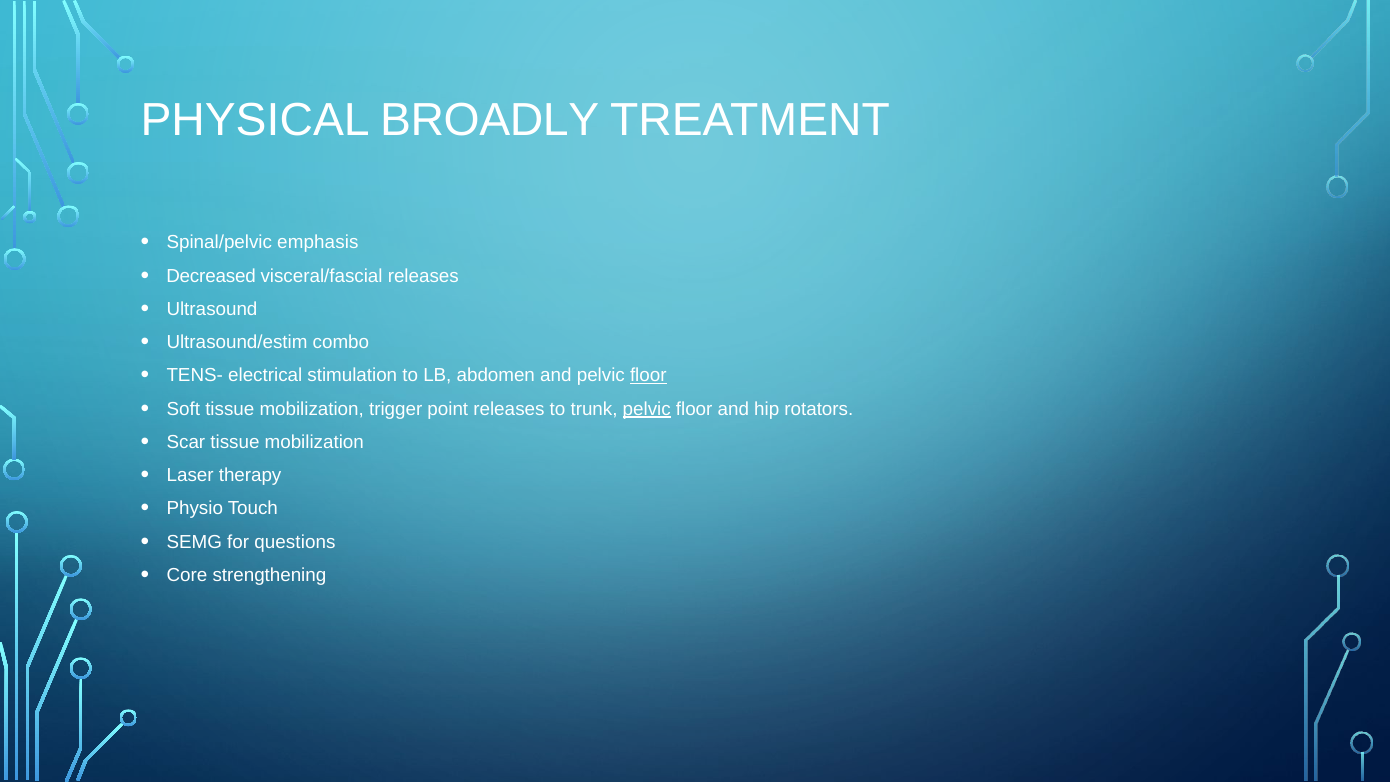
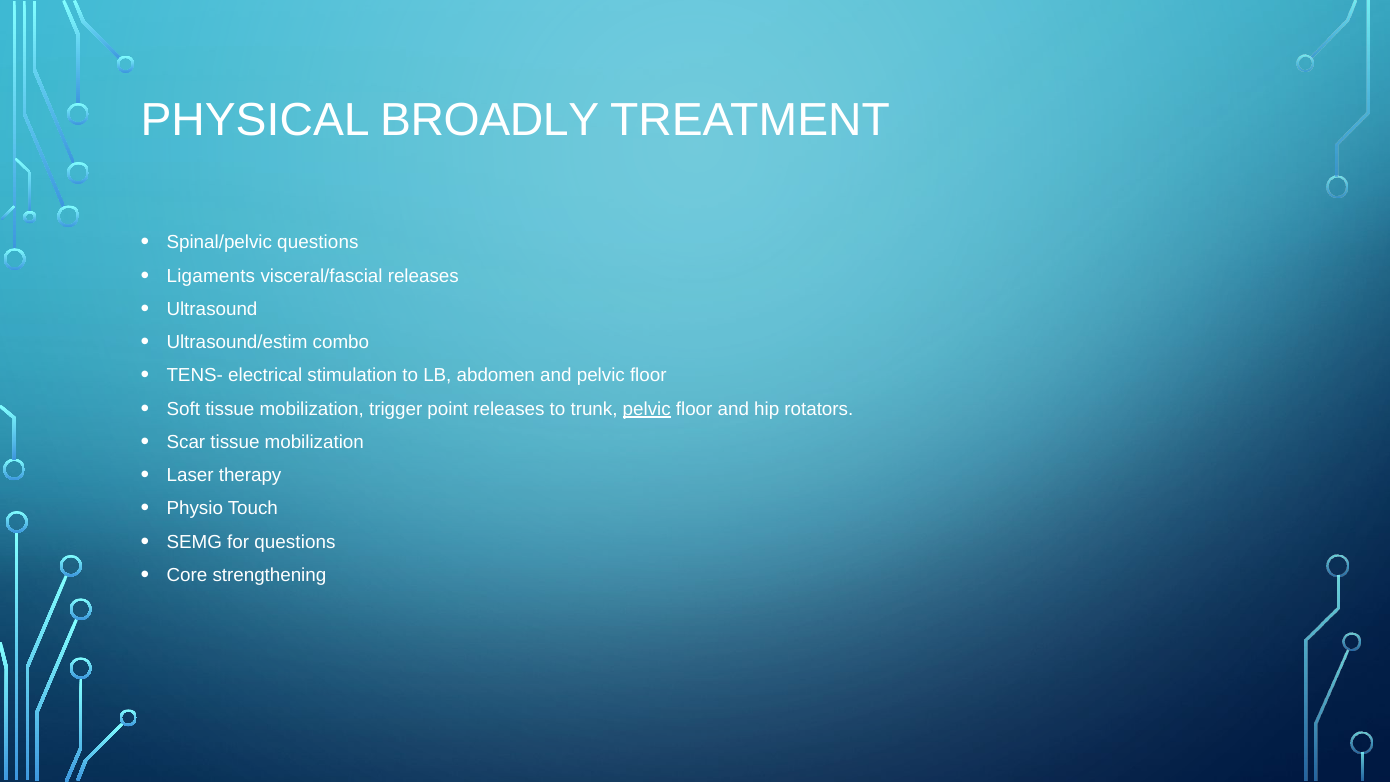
Spinal/pelvic emphasis: emphasis -> questions (318, 243)
Decreased: Decreased -> Ligaments (211, 276)
floor underline: present -> none (648, 376)
